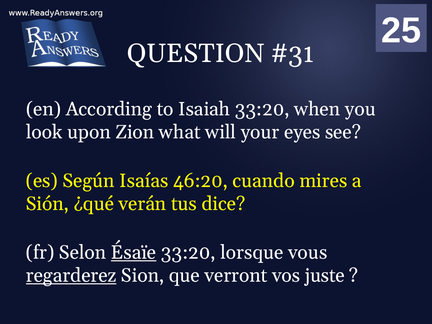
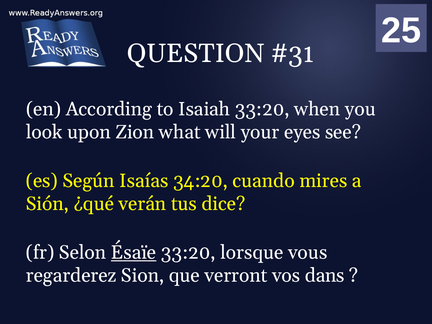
46:20: 46:20 -> 34:20 (200, 181)
regarderez underline: present -> none (71, 276)
juste: juste -> dans (325, 276)
